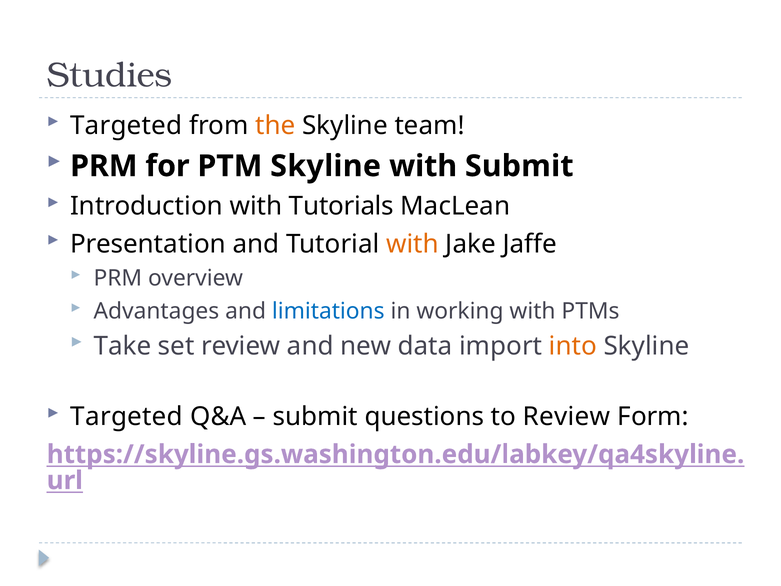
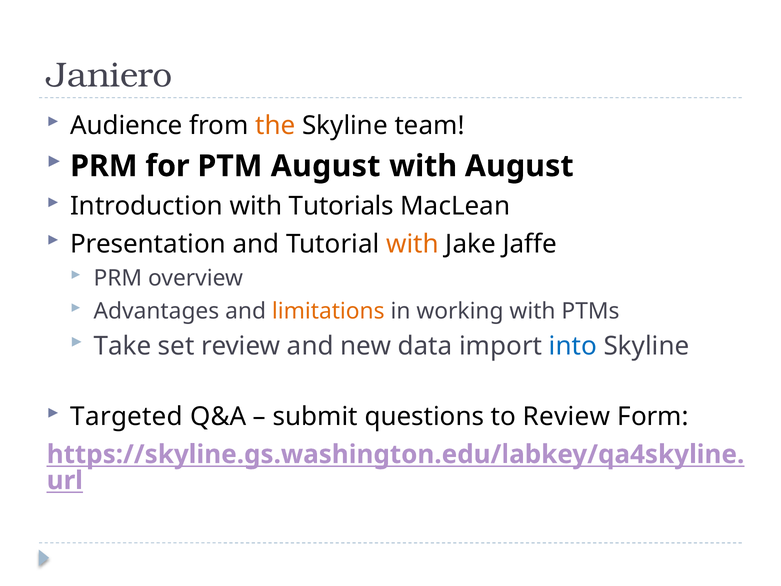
Studies: Studies -> Janiero (110, 75)
Targeted: Targeted -> Audience (126, 125)
PTM Skyline: Skyline -> August (326, 166)
with Submit: Submit -> August (519, 166)
limitations colour: blue -> orange (328, 311)
into colour: orange -> blue (573, 346)
